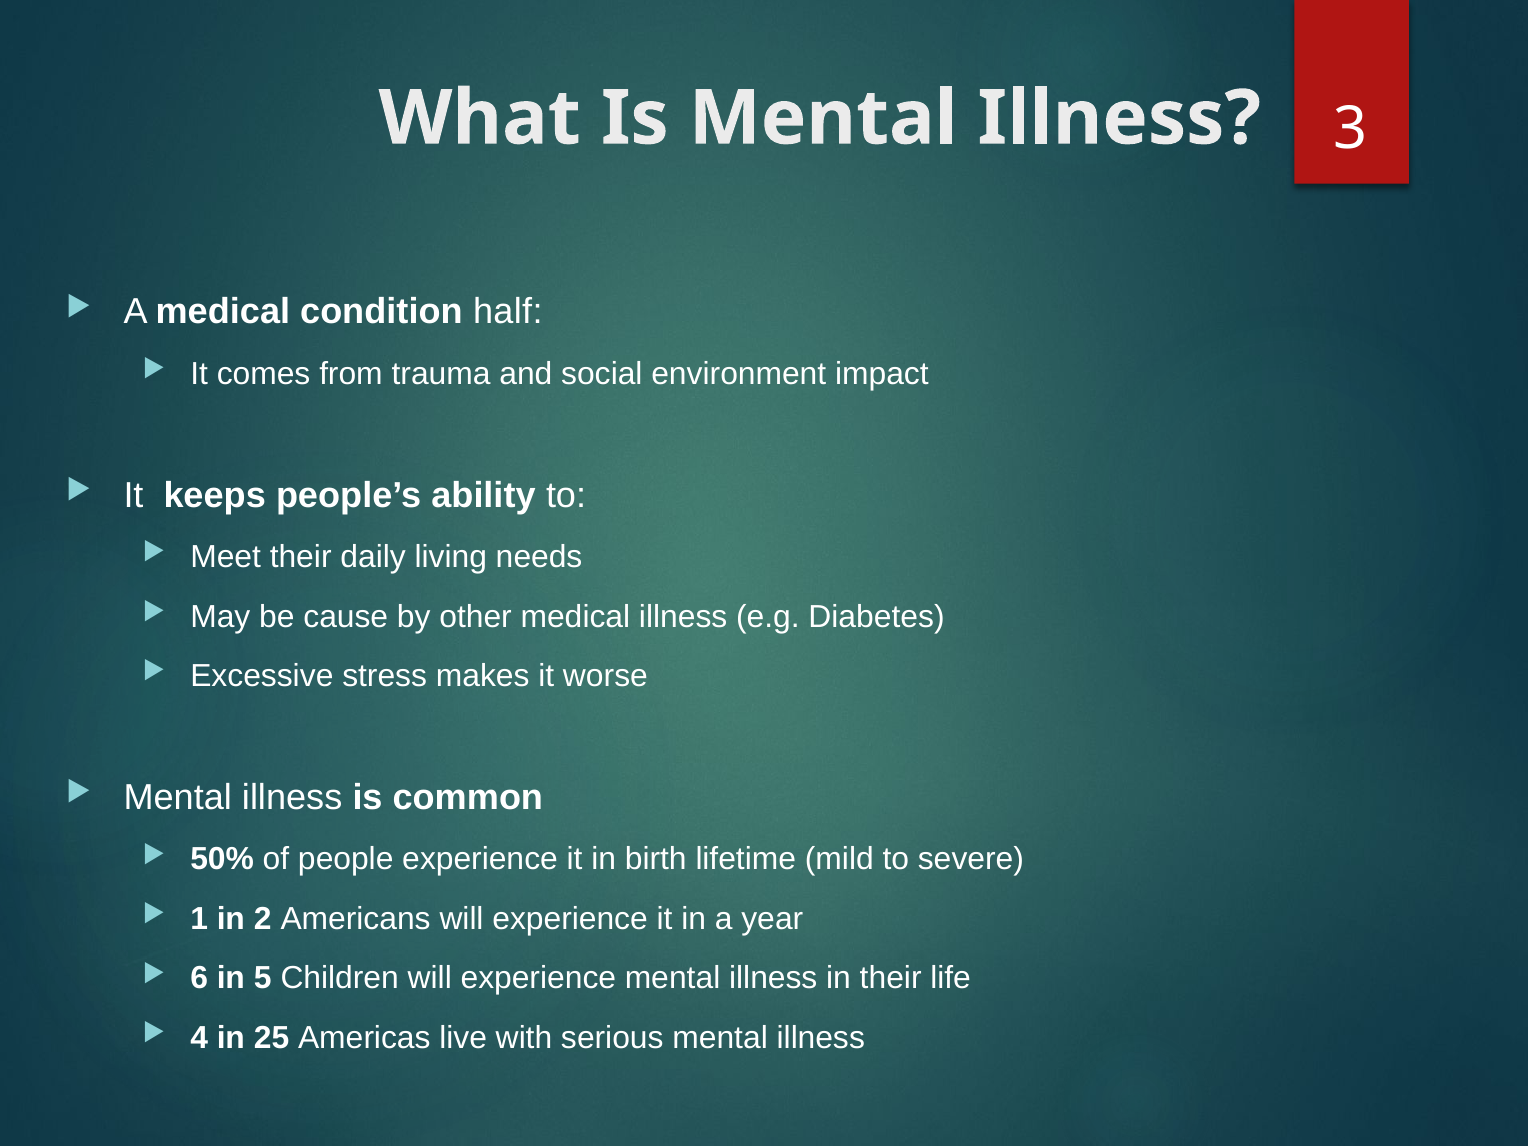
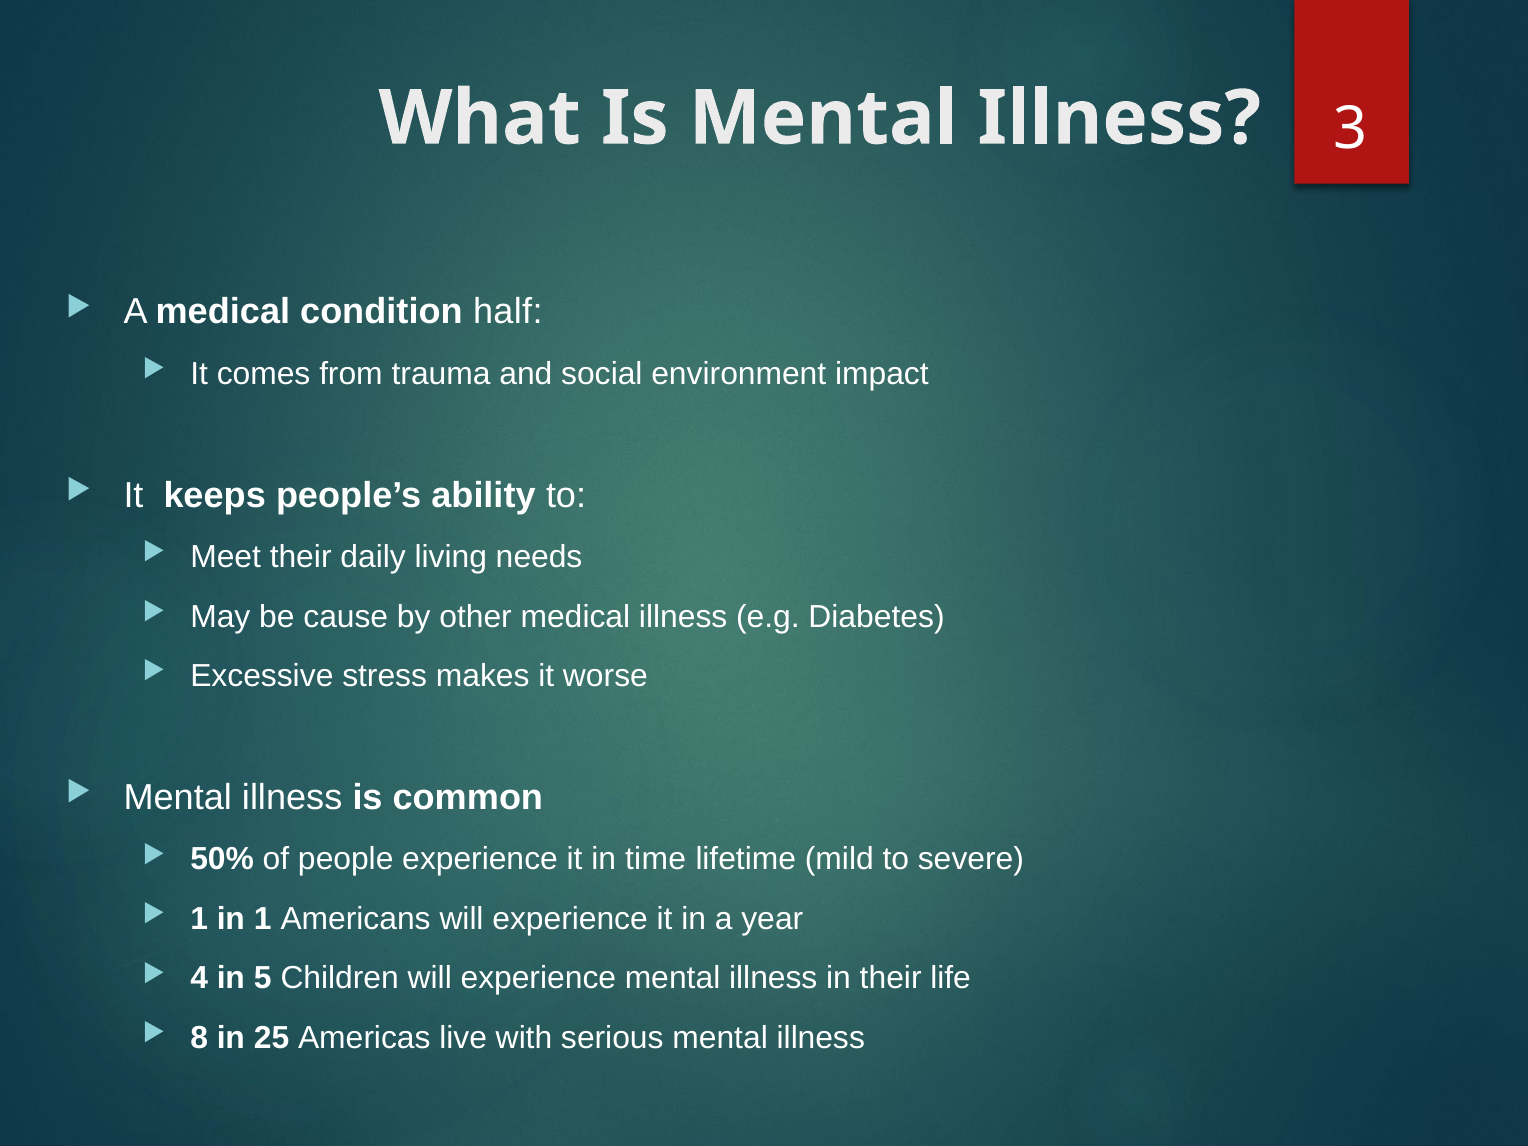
birth: birth -> time (656, 859)
in 2: 2 -> 1 (263, 919)
6: 6 -> 4 (199, 978)
4: 4 -> 8 (199, 1038)
